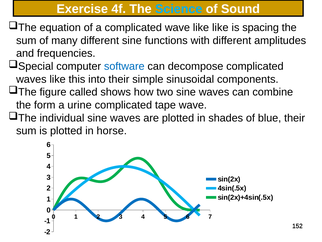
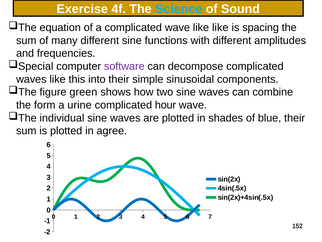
software colour: blue -> purple (124, 66)
called: called -> green (83, 92)
tape: tape -> hour (165, 105)
horse: horse -> agree (112, 131)
